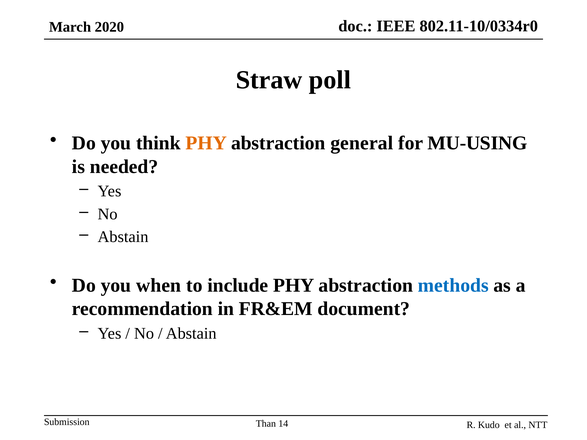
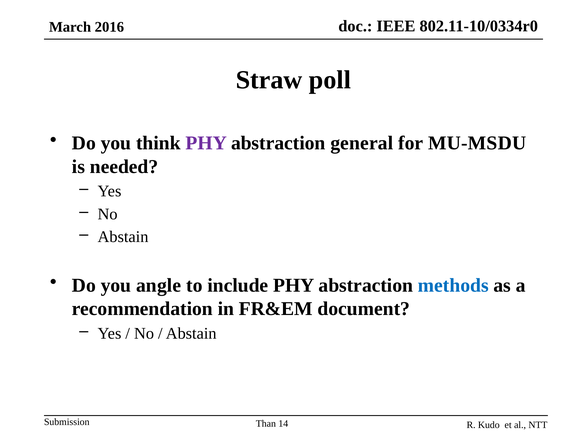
2020: 2020 -> 2016 (109, 27)
PHY colour: orange -> purple (206, 143)
MU-USING: MU-USING -> MU-MSDU (477, 143)
when: when -> angle (159, 285)
